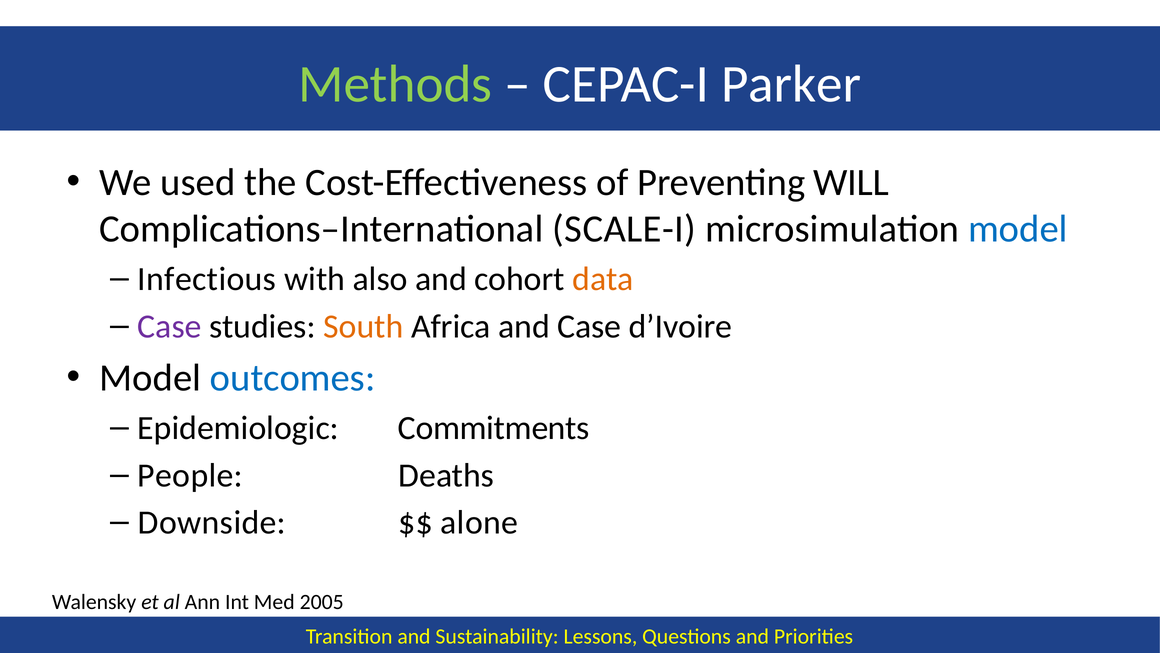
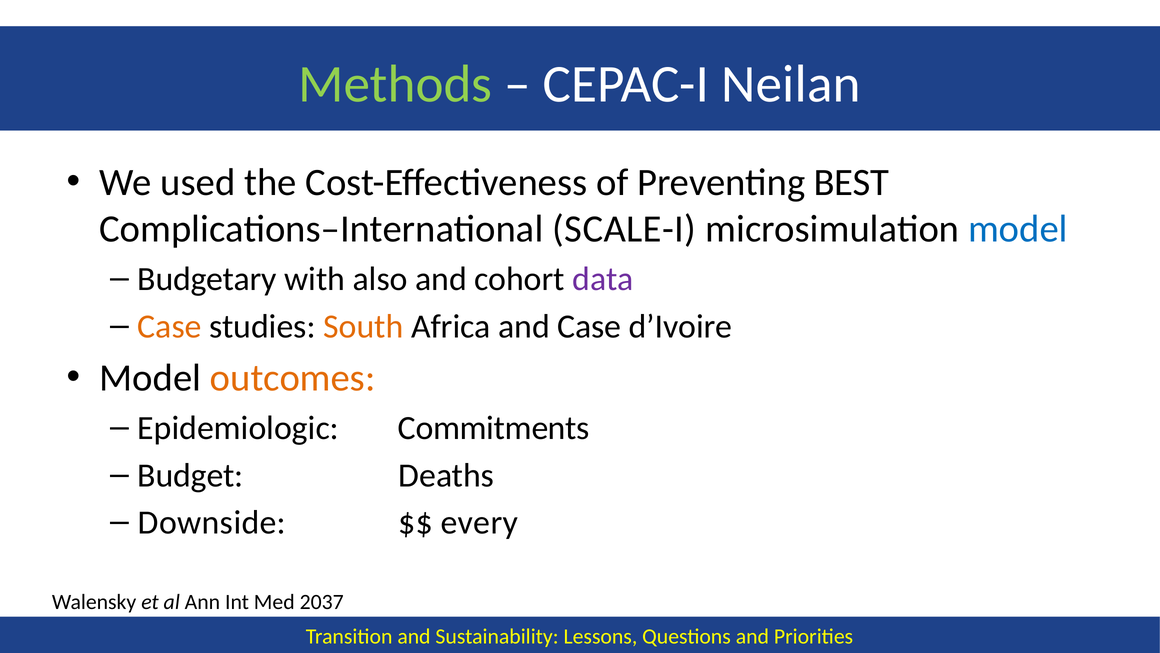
Parker: Parker -> Neilan (791, 84)
WILL: WILL -> BEST (851, 183)
Infectious: Infectious -> Budgetary (207, 279)
data colour: orange -> purple (603, 279)
Case colour: purple -> orange (170, 326)
outcomes colour: blue -> orange (293, 378)
People: People -> Budget (190, 475)
alone: alone -> every (479, 522)
2005: 2005 -> 2037 (322, 602)
